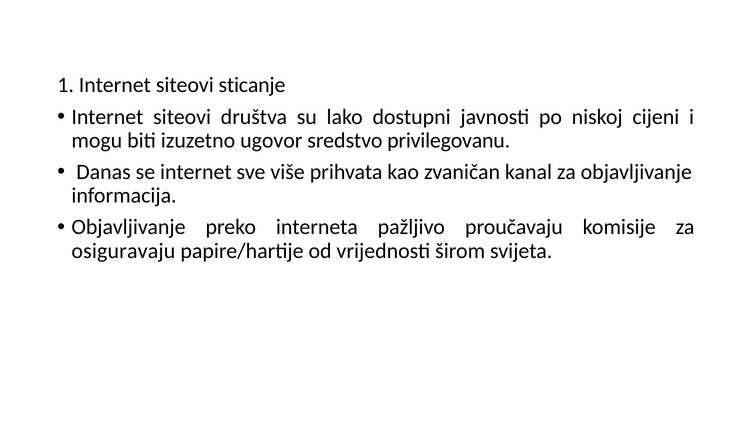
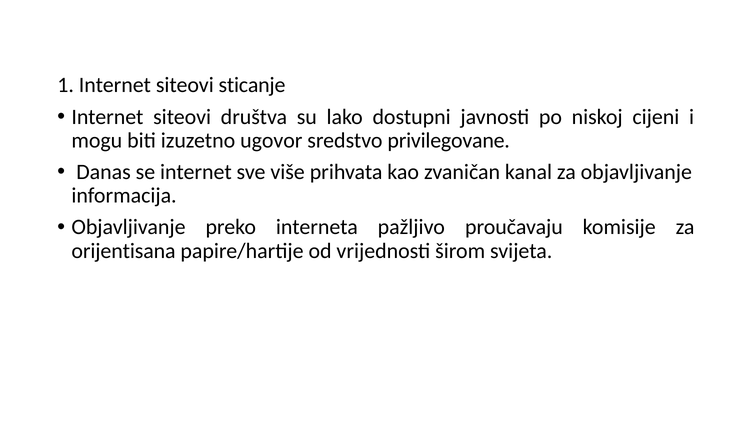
privilegovanu: privilegovanu -> privilegovane (449, 140)
osiguravaju: osiguravaju -> orijentisana (124, 251)
